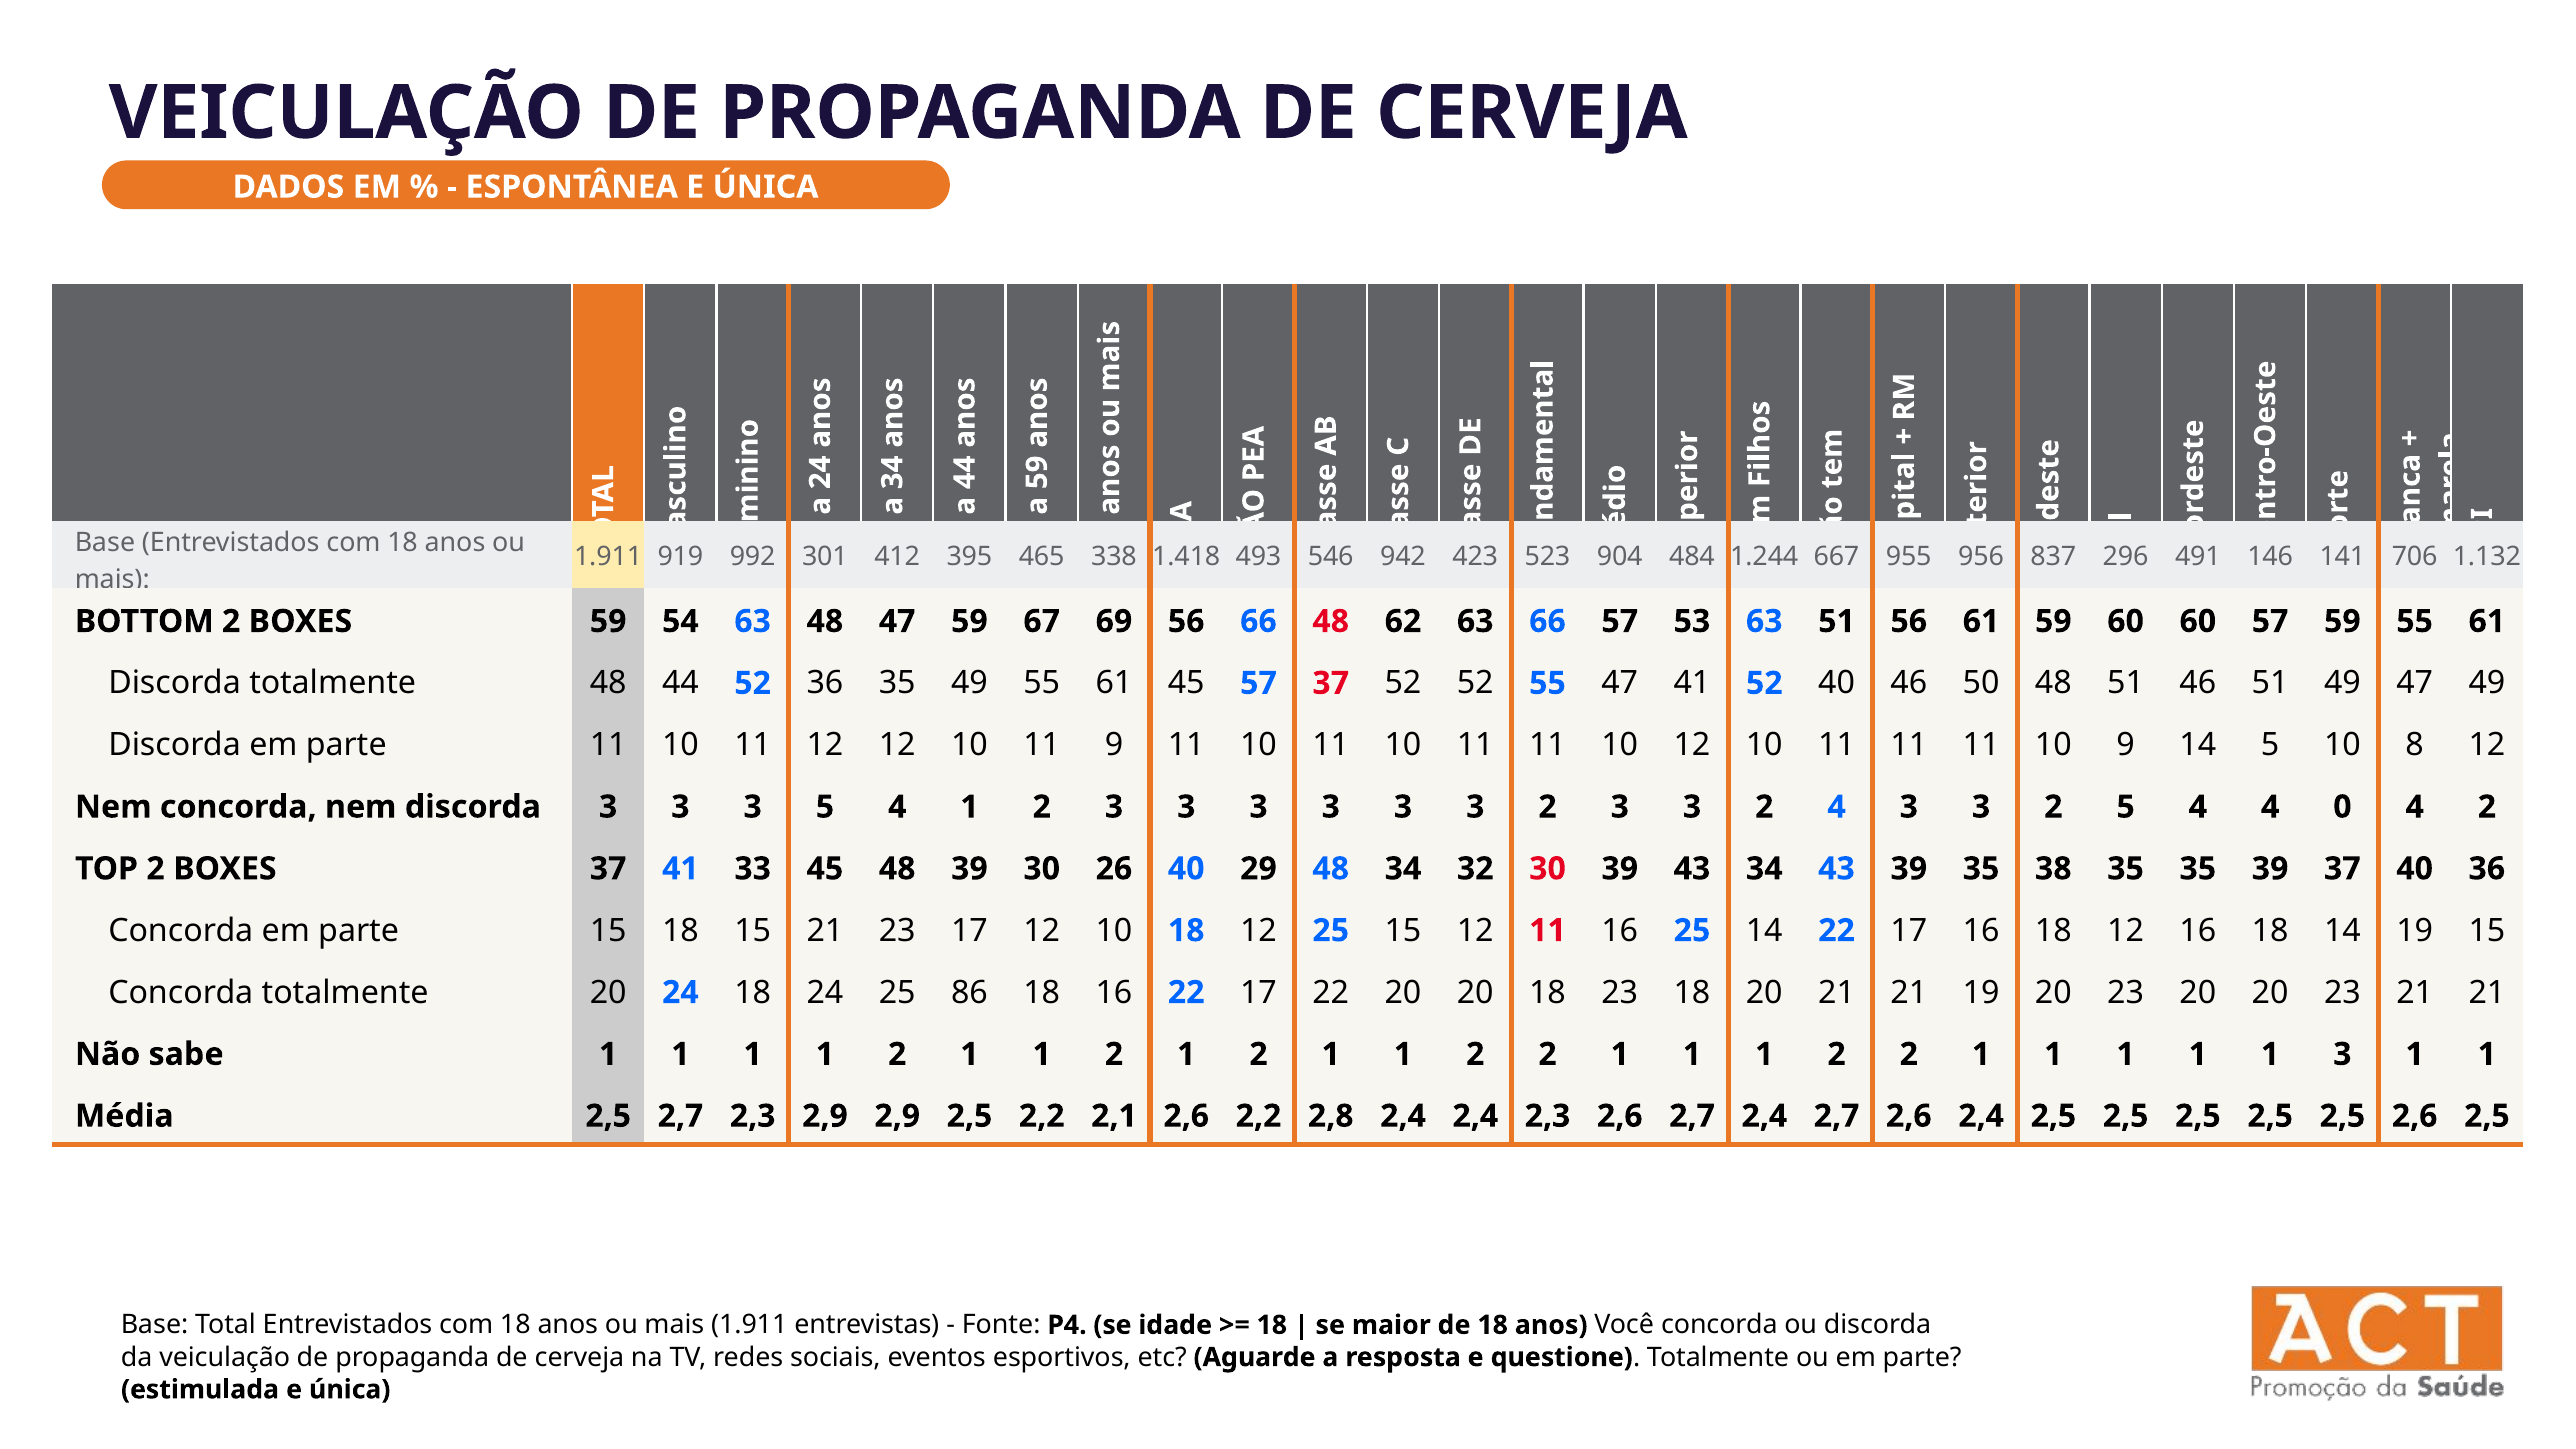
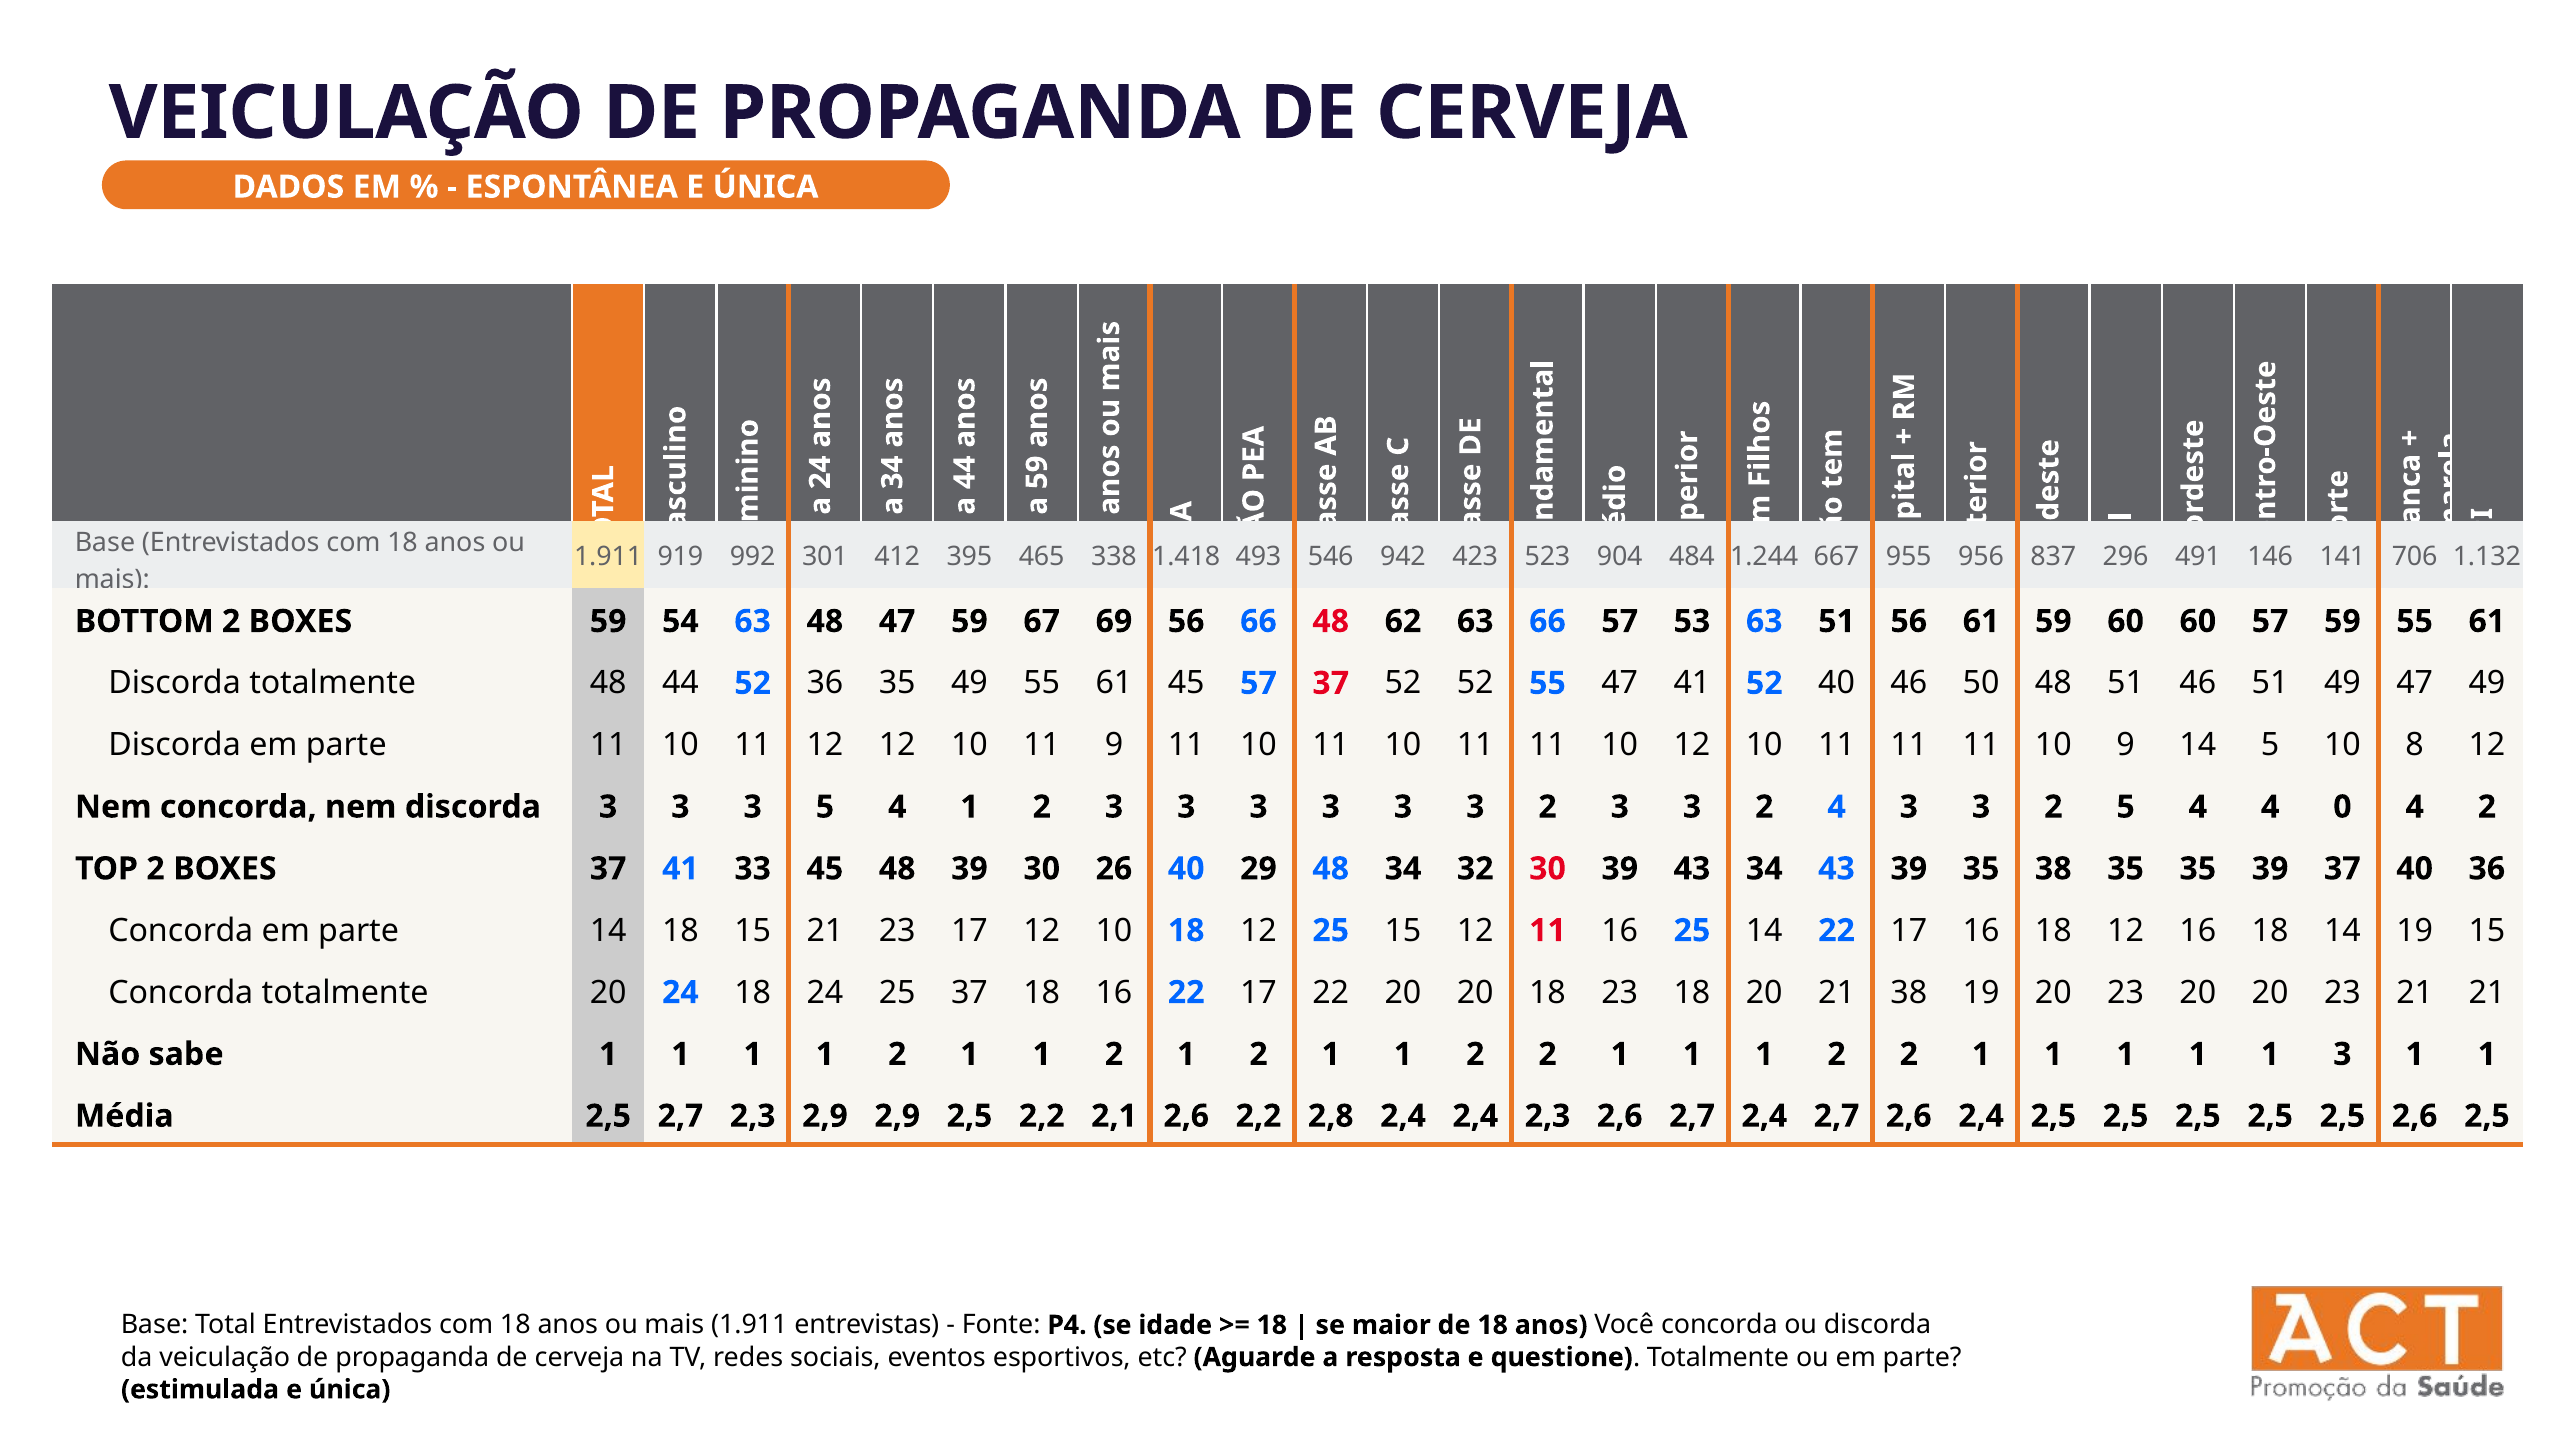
parte 15: 15 -> 14 (608, 931)
25 86: 86 -> 37 (969, 992)
20 21 21: 21 -> 38 (1909, 992)
